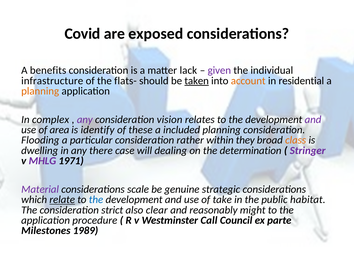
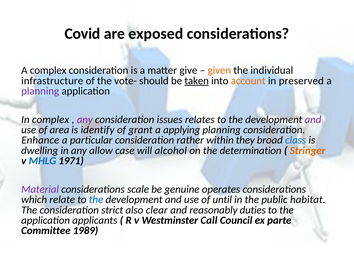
A benefits: benefits -> complex (48, 71)
lack: lack -> give (188, 71)
given colour: purple -> orange (219, 71)
flats-: flats- -> vote- (126, 81)
residential: residential -> preserved (301, 81)
planning colour: orange -> purple (40, 91)
vision: vision -> issues (170, 120)
these: these -> grant (141, 130)
included: included -> applying (182, 130)
Flooding: Flooding -> Enhance (40, 140)
class colour: orange -> blue (296, 140)
there: there -> allow (101, 151)
dealing: dealing -> alcohol (171, 151)
Stringer colour: purple -> orange (308, 151)
MHLG colour: purple -> blue (42, 161)
strategic: strategic -> operates (221, 190)
relate underline: present -> none (62, 200)
take: take -> until (222, 200)
might: might -> duties (253, 210)
procedure: procedure -> applicants (95, 221)
Milestones: Milestones -> Committee (46, 231)
